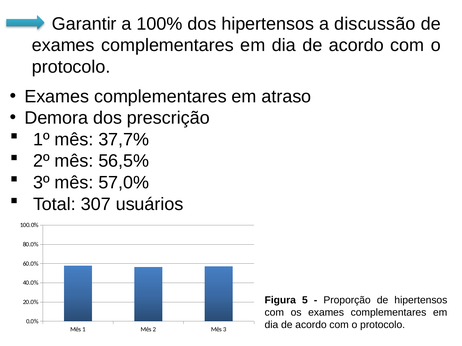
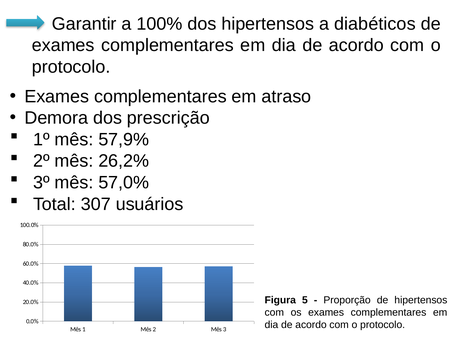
discussão: discussão -> diabéticos (375, 24)
37,7%: 37,7% -> 57,9% (124, 140)
56,5%: 56,5% -> 26,2% (124, 161)
